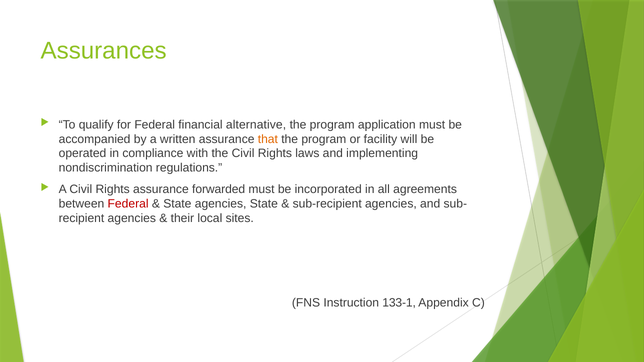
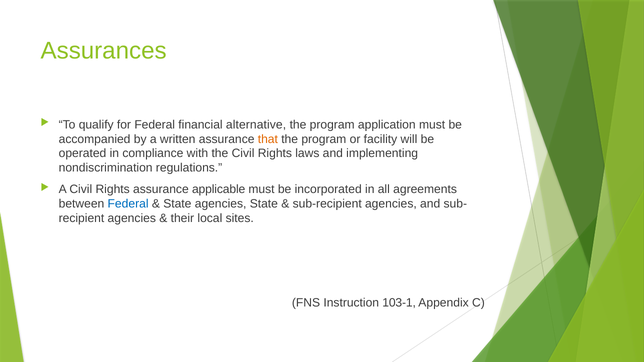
forwarded: forwarded -> applicable (219, 189)
Federal colour: red -> blue (128, 204)
133-1: 133-1 -> 103-1 (399, 303)
